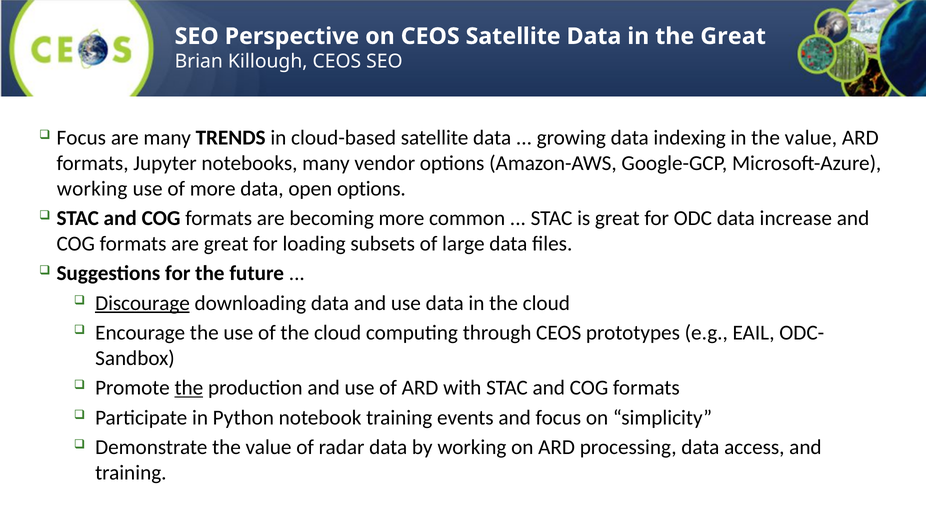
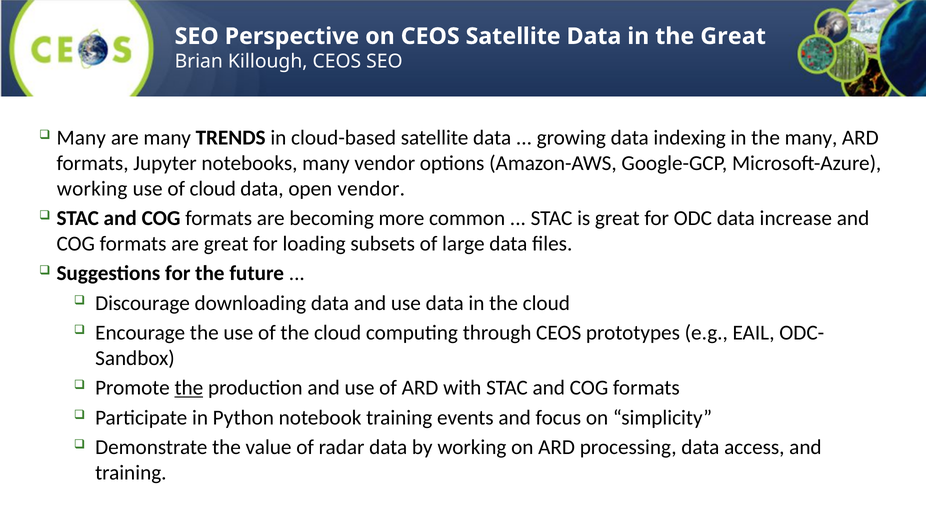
Focus: Focus -> Many (81, 138)
in the value: value -> many (811, 138)
of more: more -> cloud (213, 188)
open options: options -> vendor (371, 188)
Discourage underline: present -> none (143, 303)
